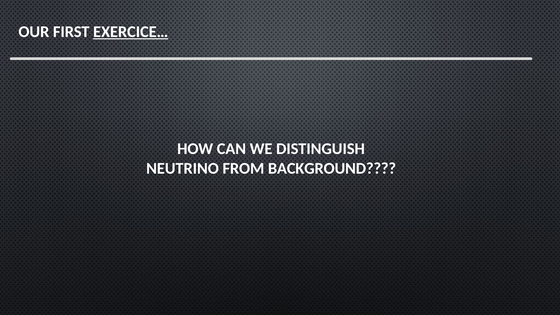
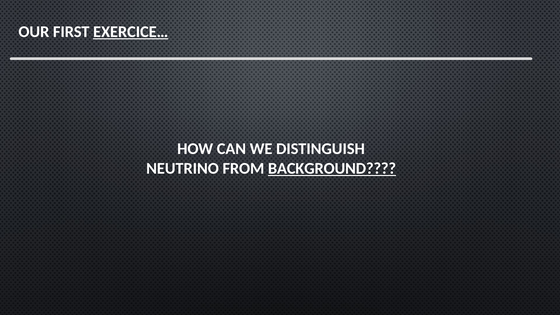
BACKGROUND underline: none -> present (332, 168)
